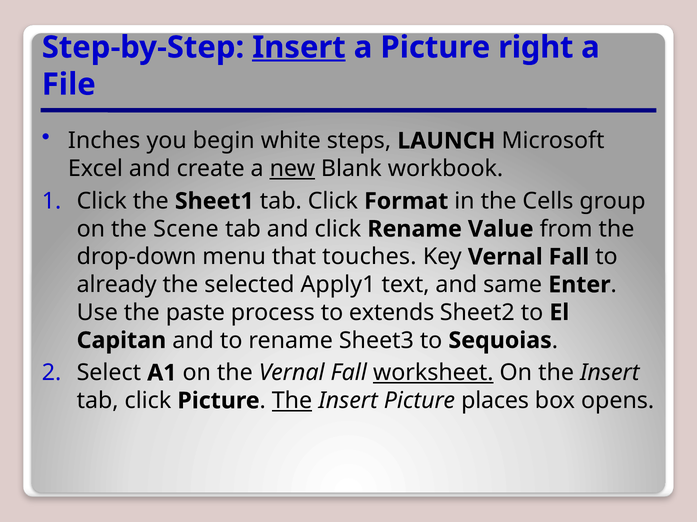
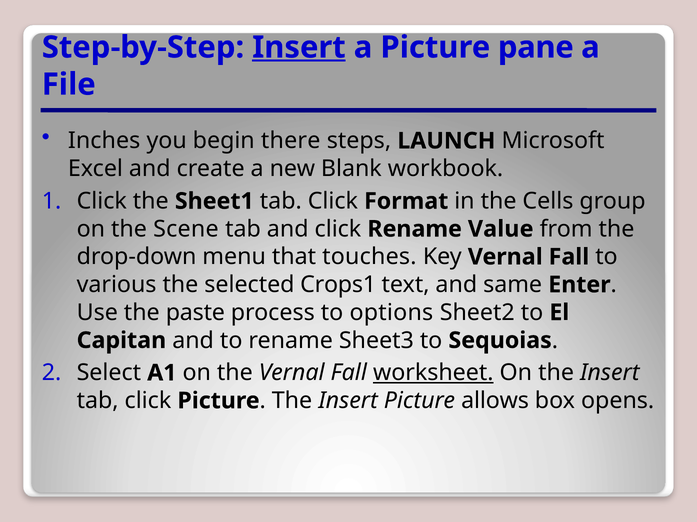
right: right -> pane (536, 47)
white: white -> there (291, 141)
new underline: present -> none (292, 169)
already: already -> various (117, 285)
Apply1: Apply1 -> Crops1 (338, 285)
extends: extends -> options (391, 313)
The underline: present -> none (292, 401)
places: places -> allows (495, 401)
